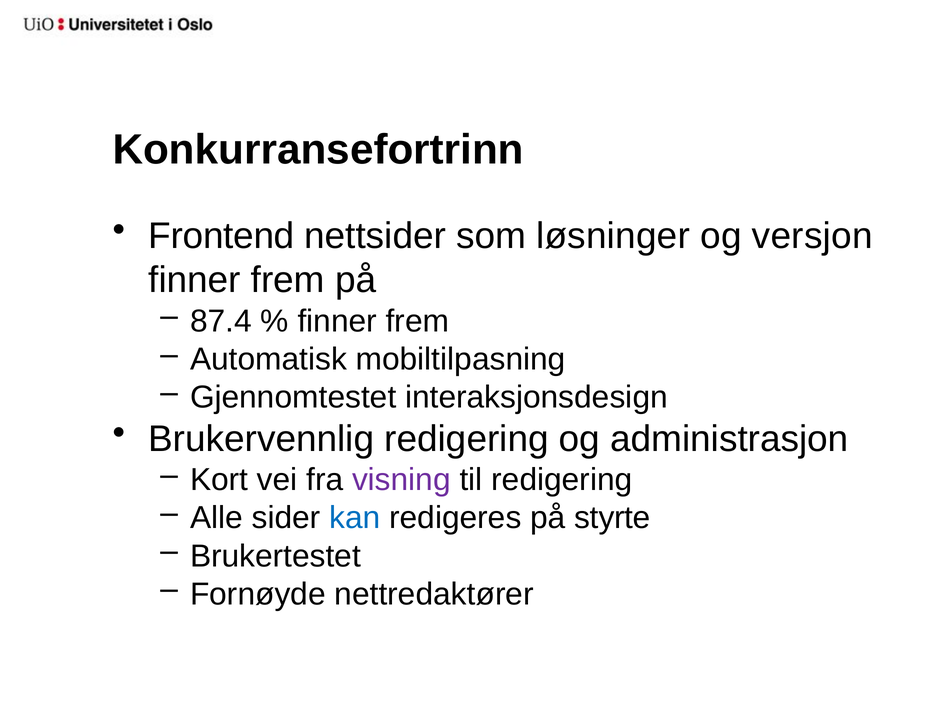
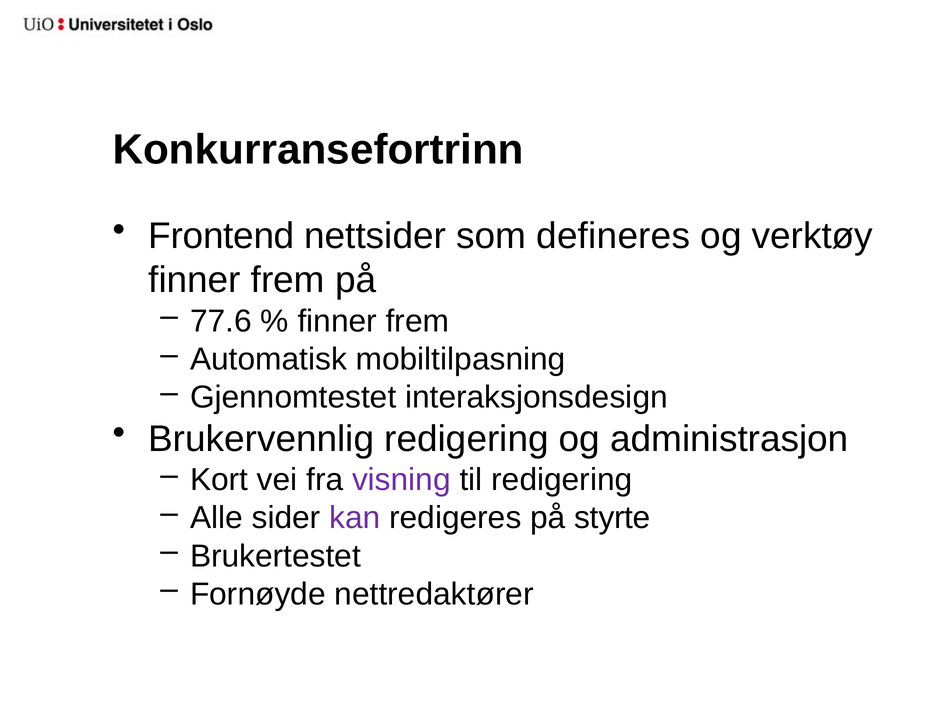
løsninger: løsninger -> defineres (613, 236)
versjon: versjon -> verktøy (812, 236)
87.4: 87.4 -> 77.6 (221, 321)
kan colour: blue -> purple (355, 518)
